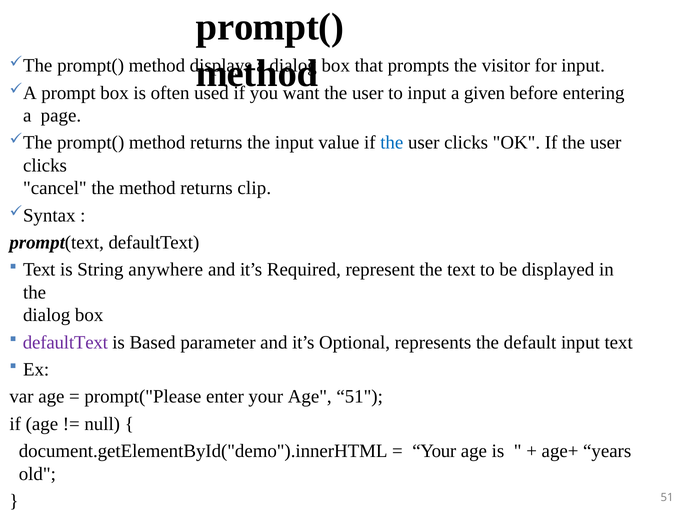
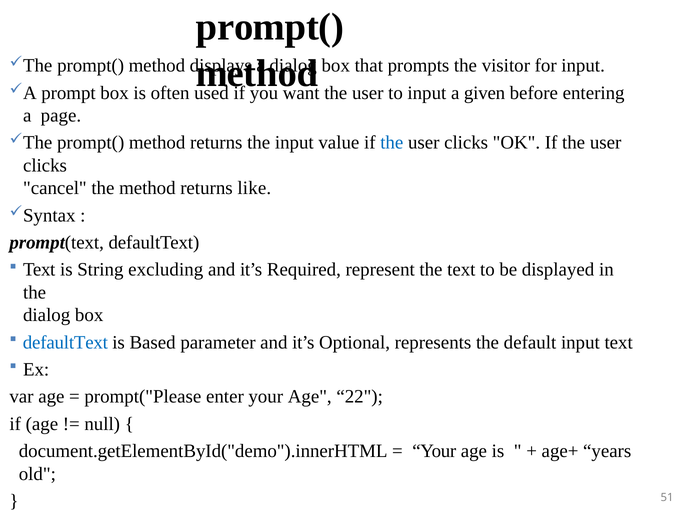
clip: clip -> like (254, 188)
anywhere: anywhere -> excluding (166, 270)
defaultText colour: purple -> blue (65, 342)
Age 51: 51 -> 22 (360, 397)
